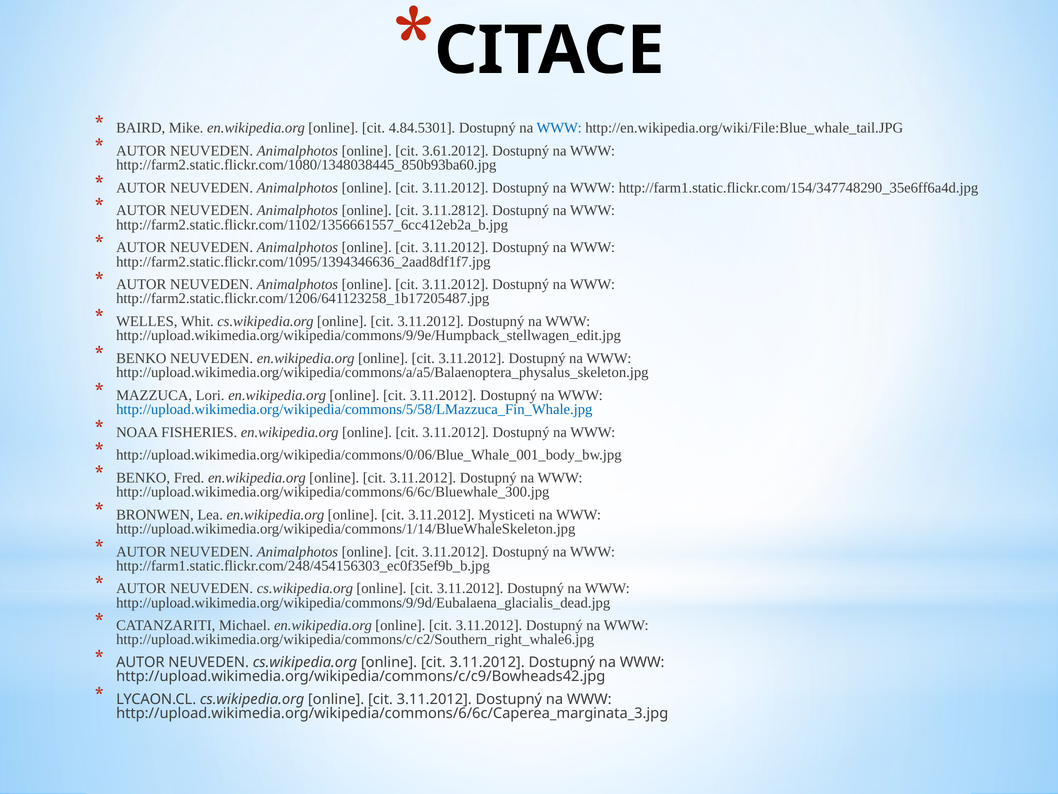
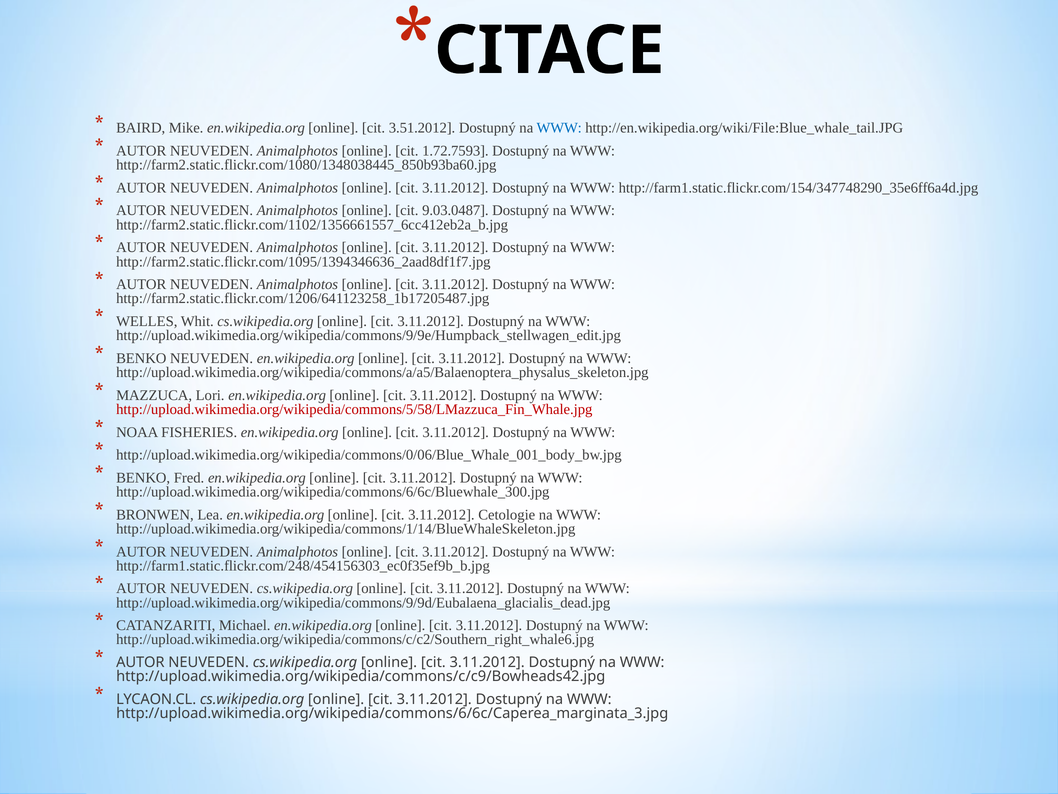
4.84.5301: 4.84.5301 -> 3.51.2012 (422, 128)
3.61.2012: 3.61.2012 -> 1.72.7593 (455, 151)
3.11.2812: 3.11.2812 -> 9.03.0487 (455, 210)
http://upload.wikimedia.org/wikipedia/commons/5/58/LMazzuca_Fin_Whale.jpg colour: blue -> red (354, 409)
Mysticeti: Mysticeti -> Cetologie (507, 514)
